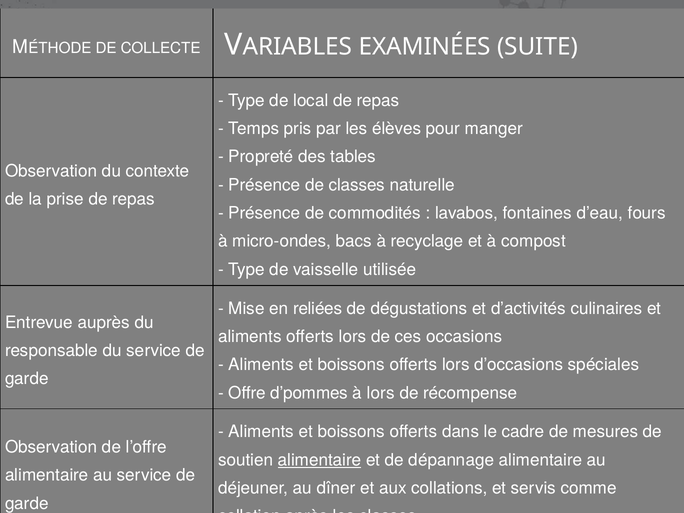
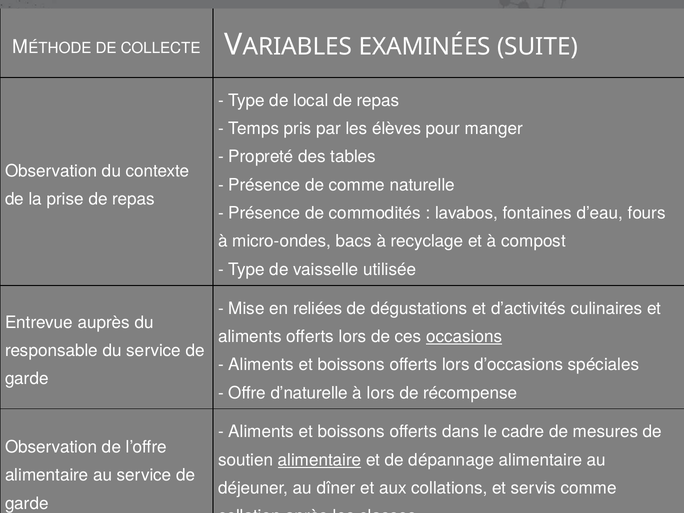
de classes: classes -> comme (357, 185)
occasions underline: none -> present (464, 337)
d’pommes: d’pommes -> d’naturelle (309, 393)
